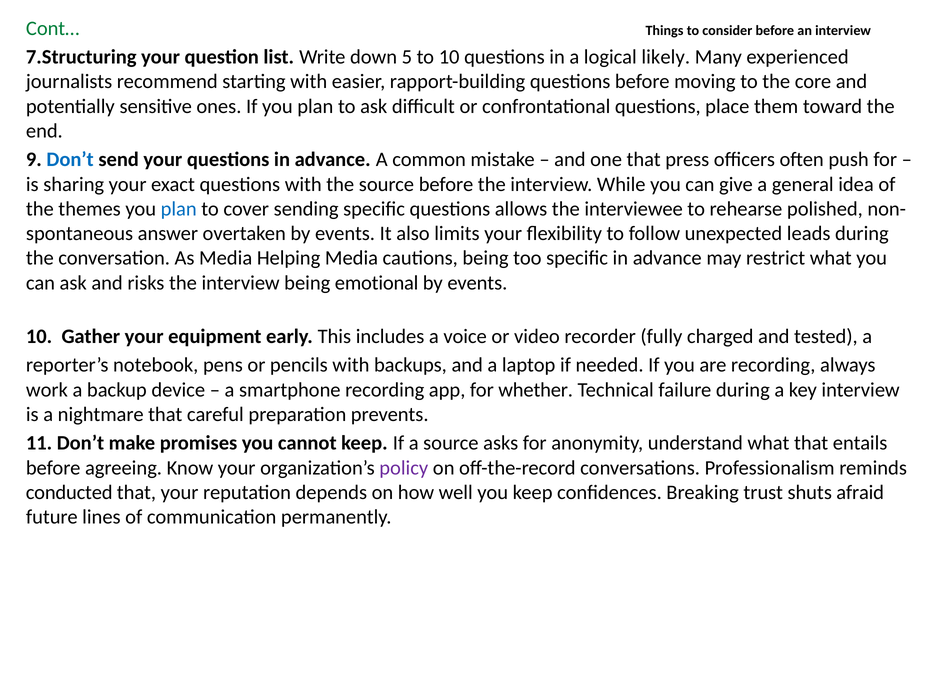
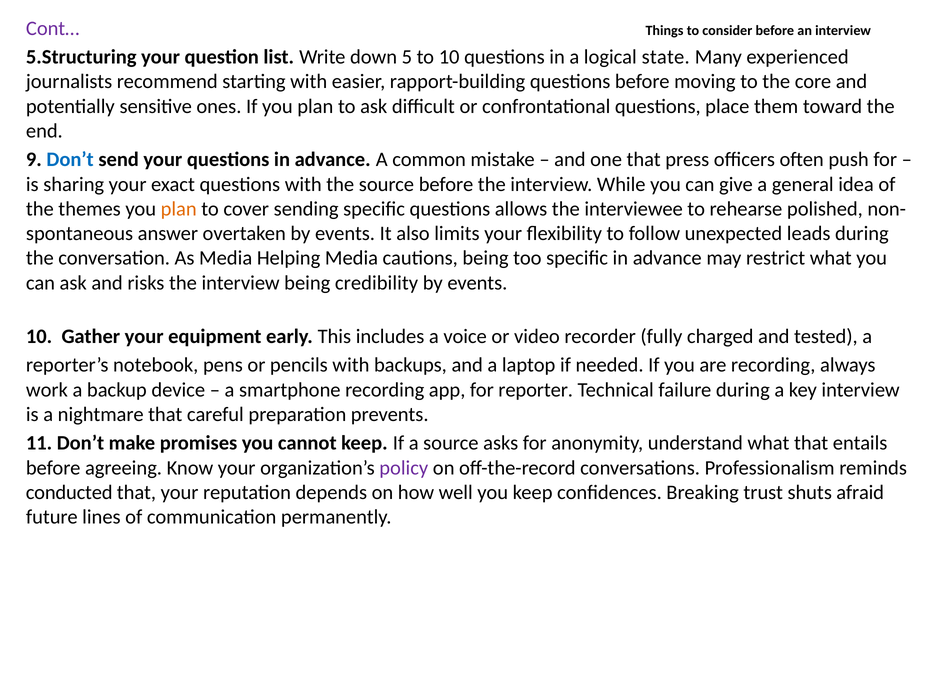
Cont… colour: green -> purple (53, 28)
7.Structuring: 7.Structuring -> 5.Structuring (81, 57)
likely: likely -> state (666, 57)
plan colour: blue -> orange (179, 209)
emotional: emotional -> credibility (377, 283)
whether: whether -> reporter (536, 390)
